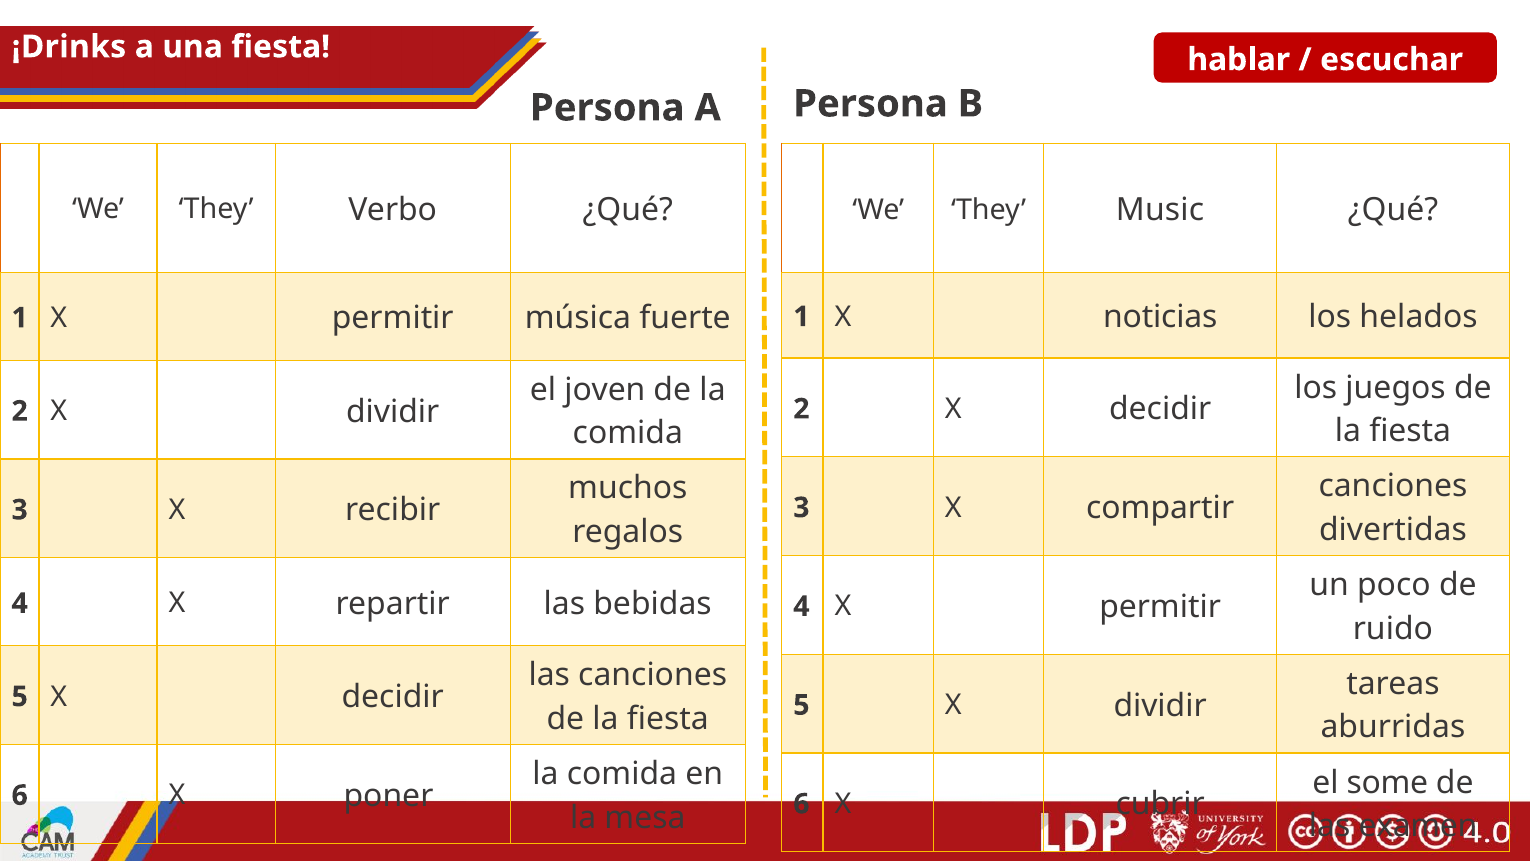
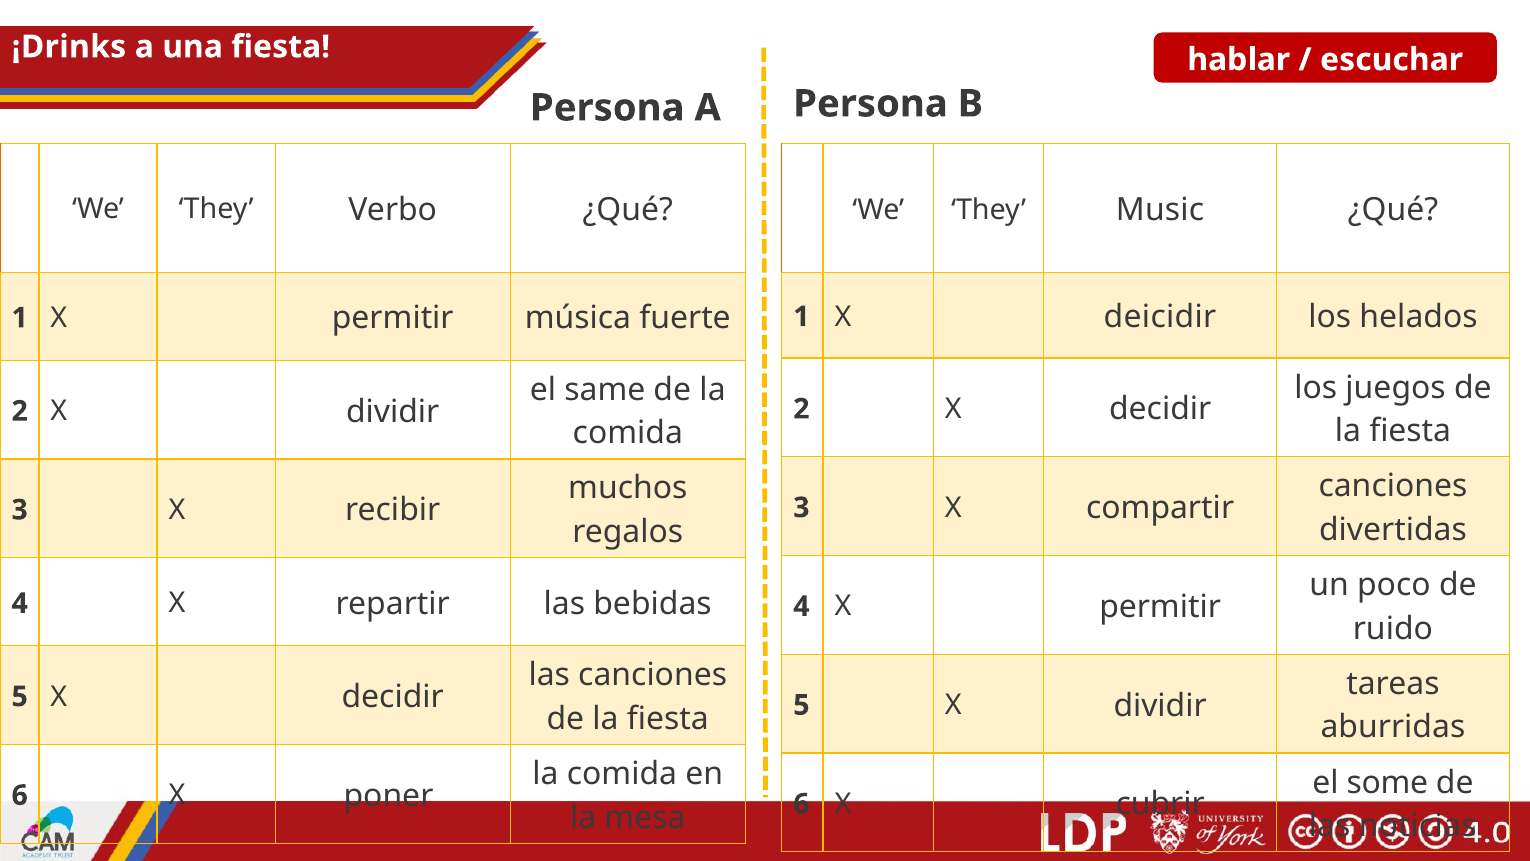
noticias: noticias -> deicidir (1160, 317)
joven: joven -> same (605, 390)
examen: examen -> noticias (1418, 826)
